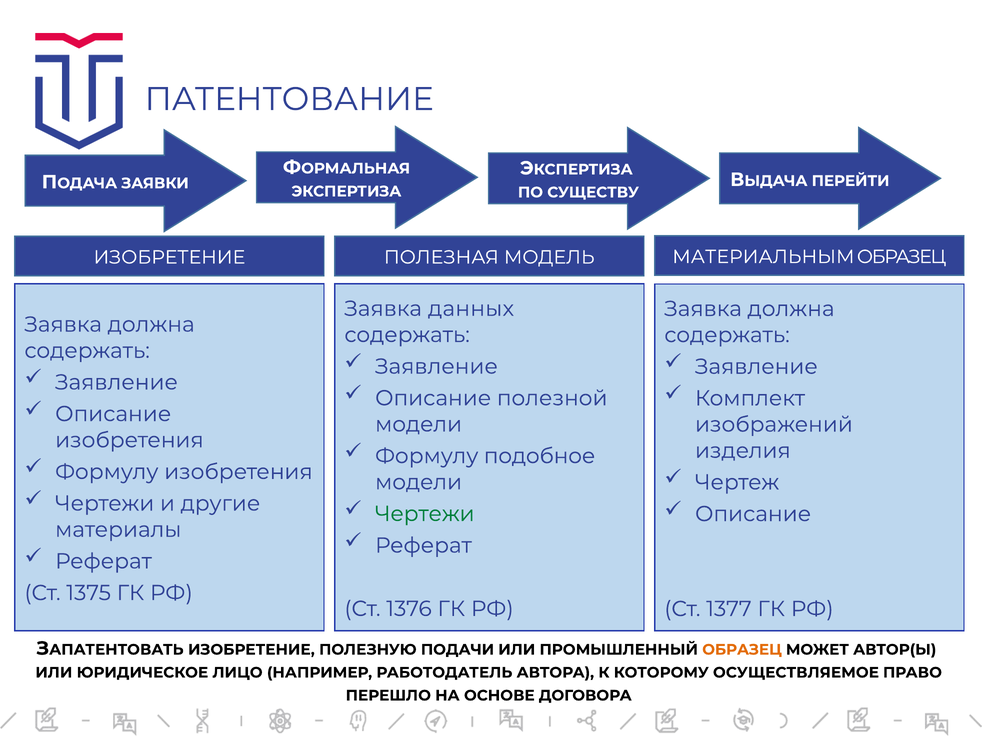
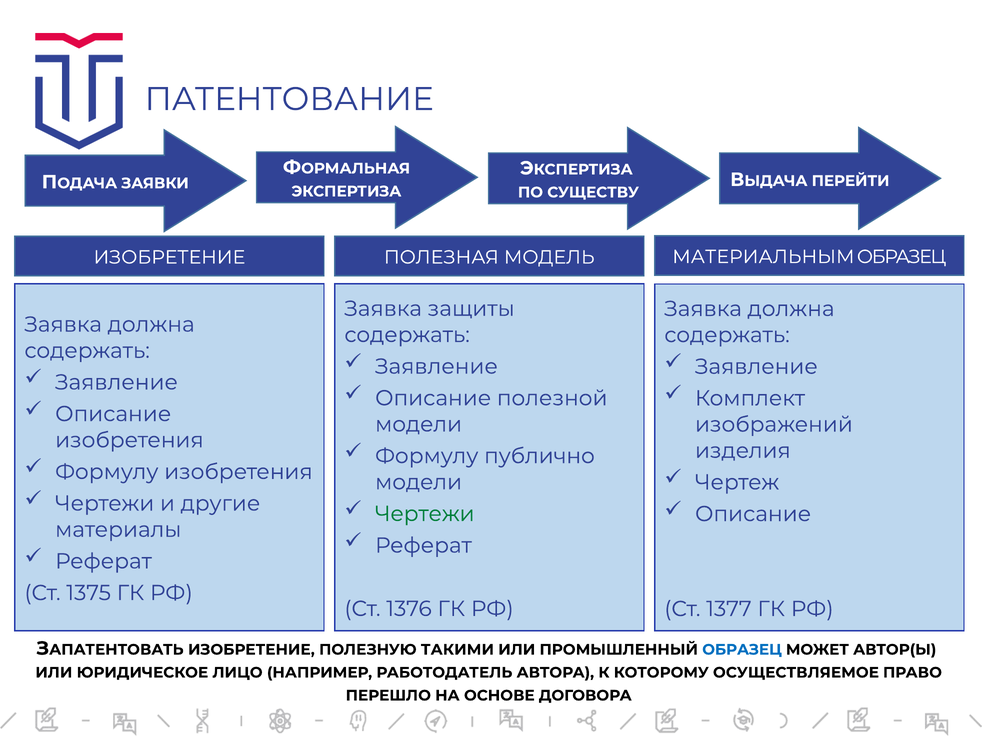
данных: данных -> защиты (471, 308)
подобное: подобное -> публично (539, 456)
ПОДАЧИ: ПОДАЧИ -> ТАКИМИ (457, 649)
ОБРАЗЕЦ colour: orange -> blue (742, 649)
